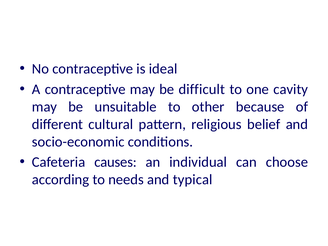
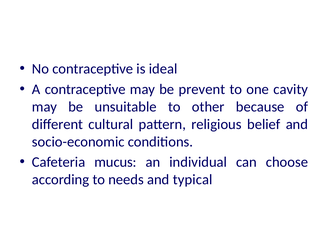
difficult: difficult -> prevent (202, 89)
causes: causes -> mucus (116, 162)
